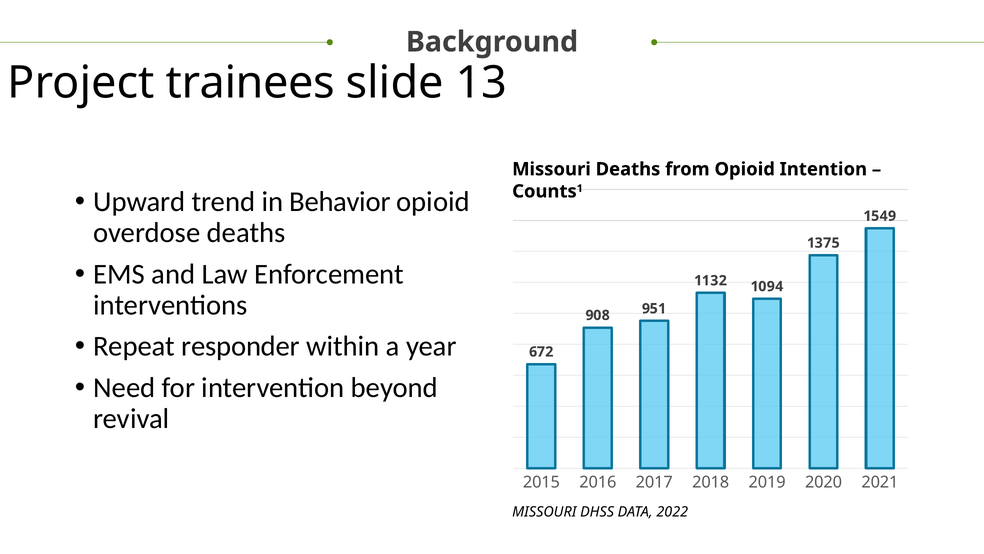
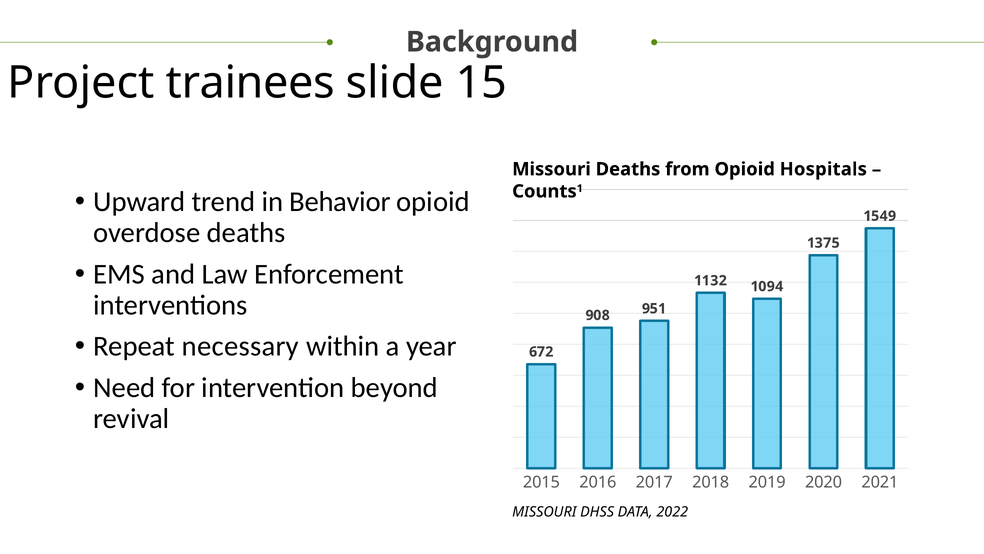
13: 13 -> 15 (481, 83)
Intention: Intention -> Hospitals (823, 169)
responder: responder -> necessary (240, 346)
